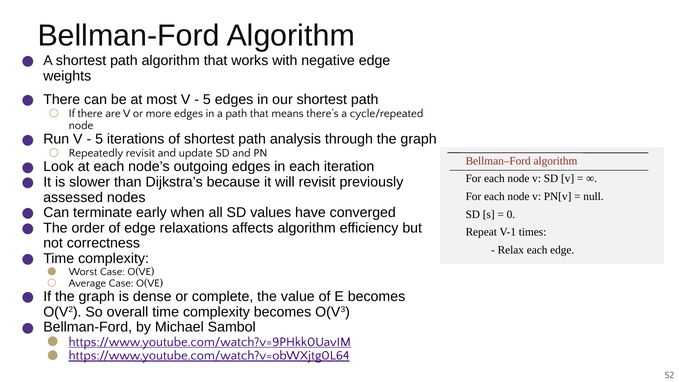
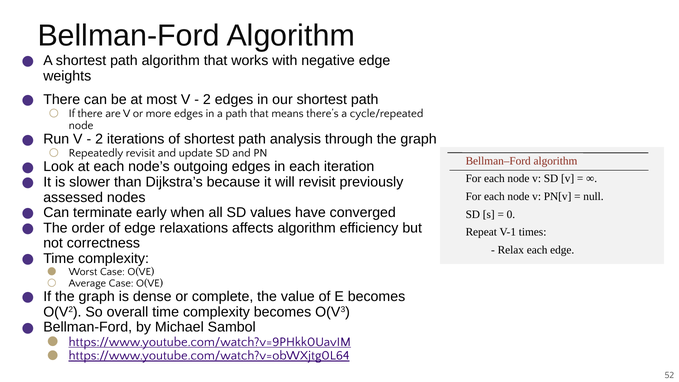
5: 5 -> 2 (207, 100)
5: 5 -> 2 (99, 139)
